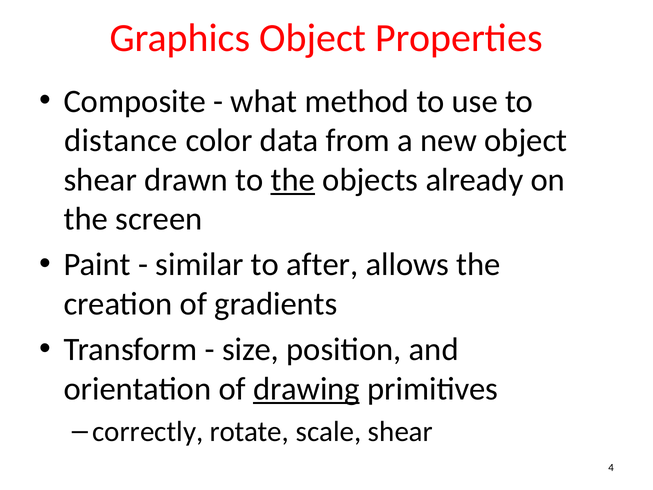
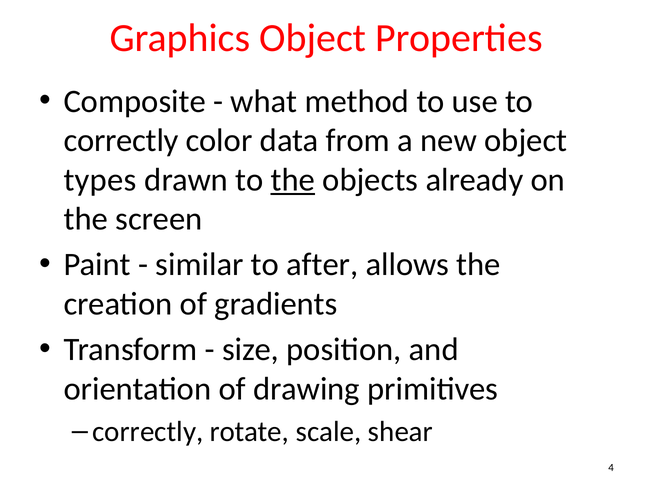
distance: distance -> correctly (121, 140)
shear: shear -> types (100, 180)
drawing underline: present -> none (306, 389)
